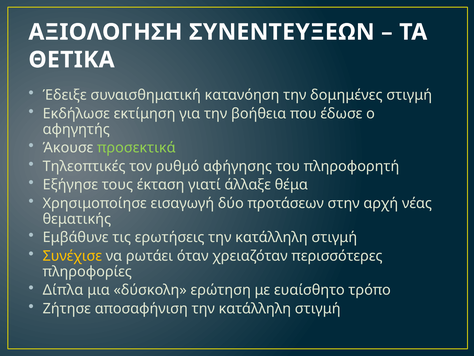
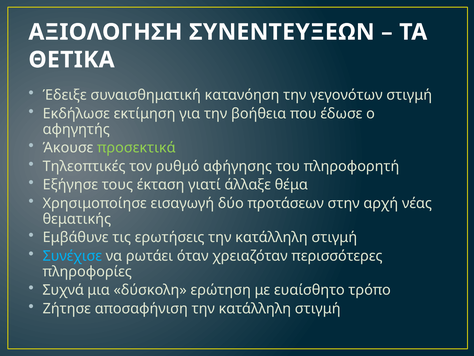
δομημένες: δομημένες -> γεγονότων (346, 95)
Συνέχισε colour: yellow -> light blue (72, 256)
Δίπλα: Δίπλα -> Συχνά (63, 290)
